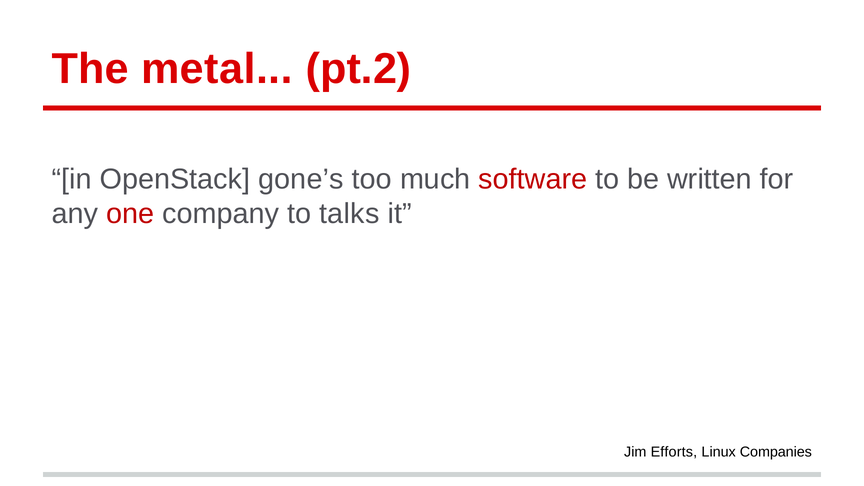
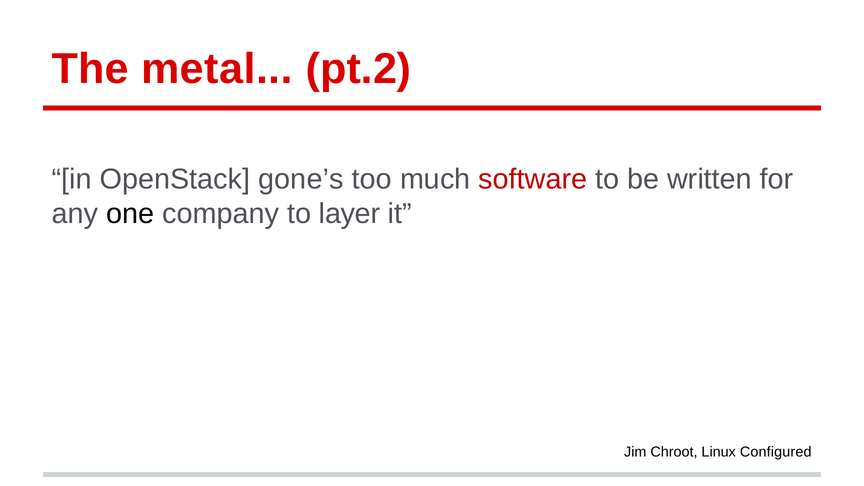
one colour: red -> black (130, 214)
talks: talks -> layer (350, 214)
Efforts: Efforts -> Chroot (674, 452)
Companies: Companies -> Configured (776, 452)
